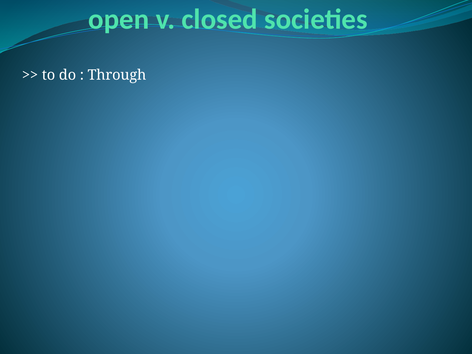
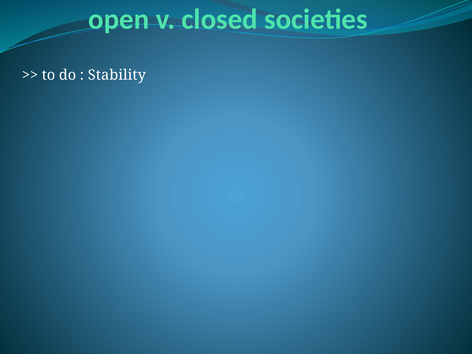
Through: Through -> Stability (117, 75)
